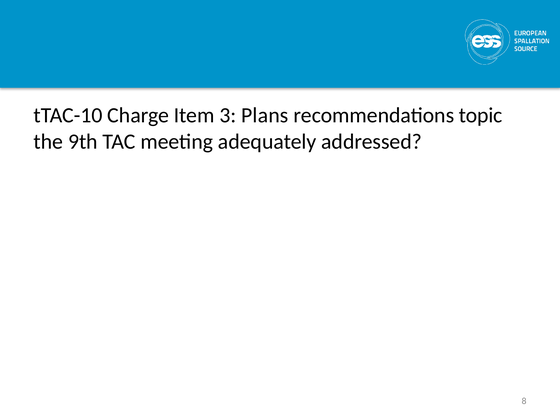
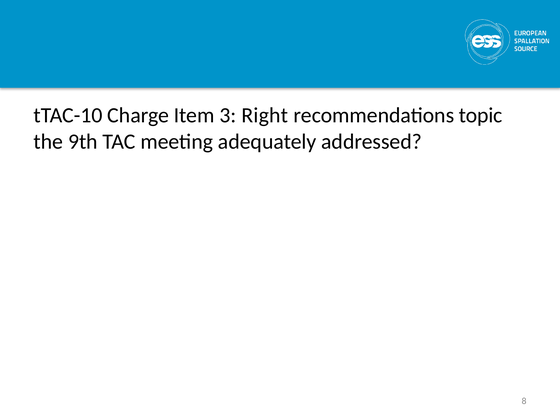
Plans: Plans -> Right (265, 115)
